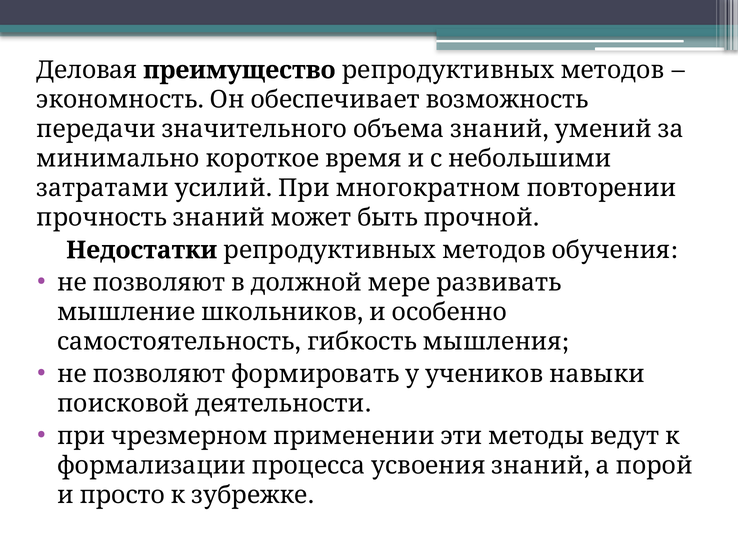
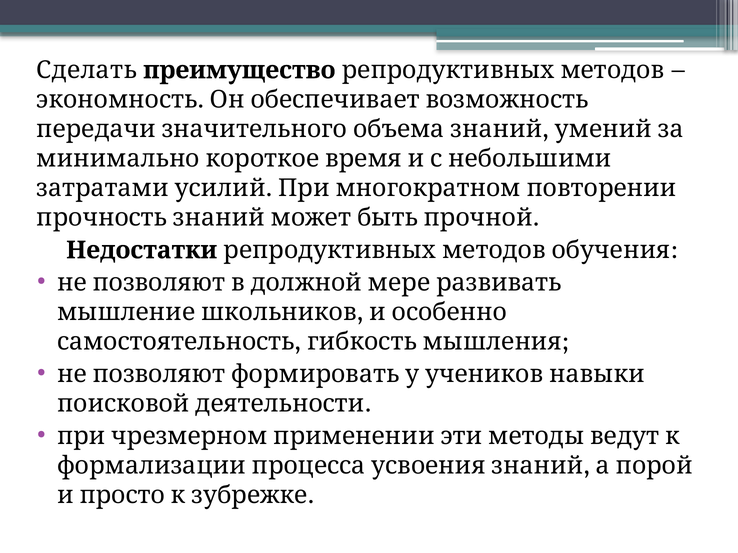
Деловая: Деловая -> Сделать (87, 70)
